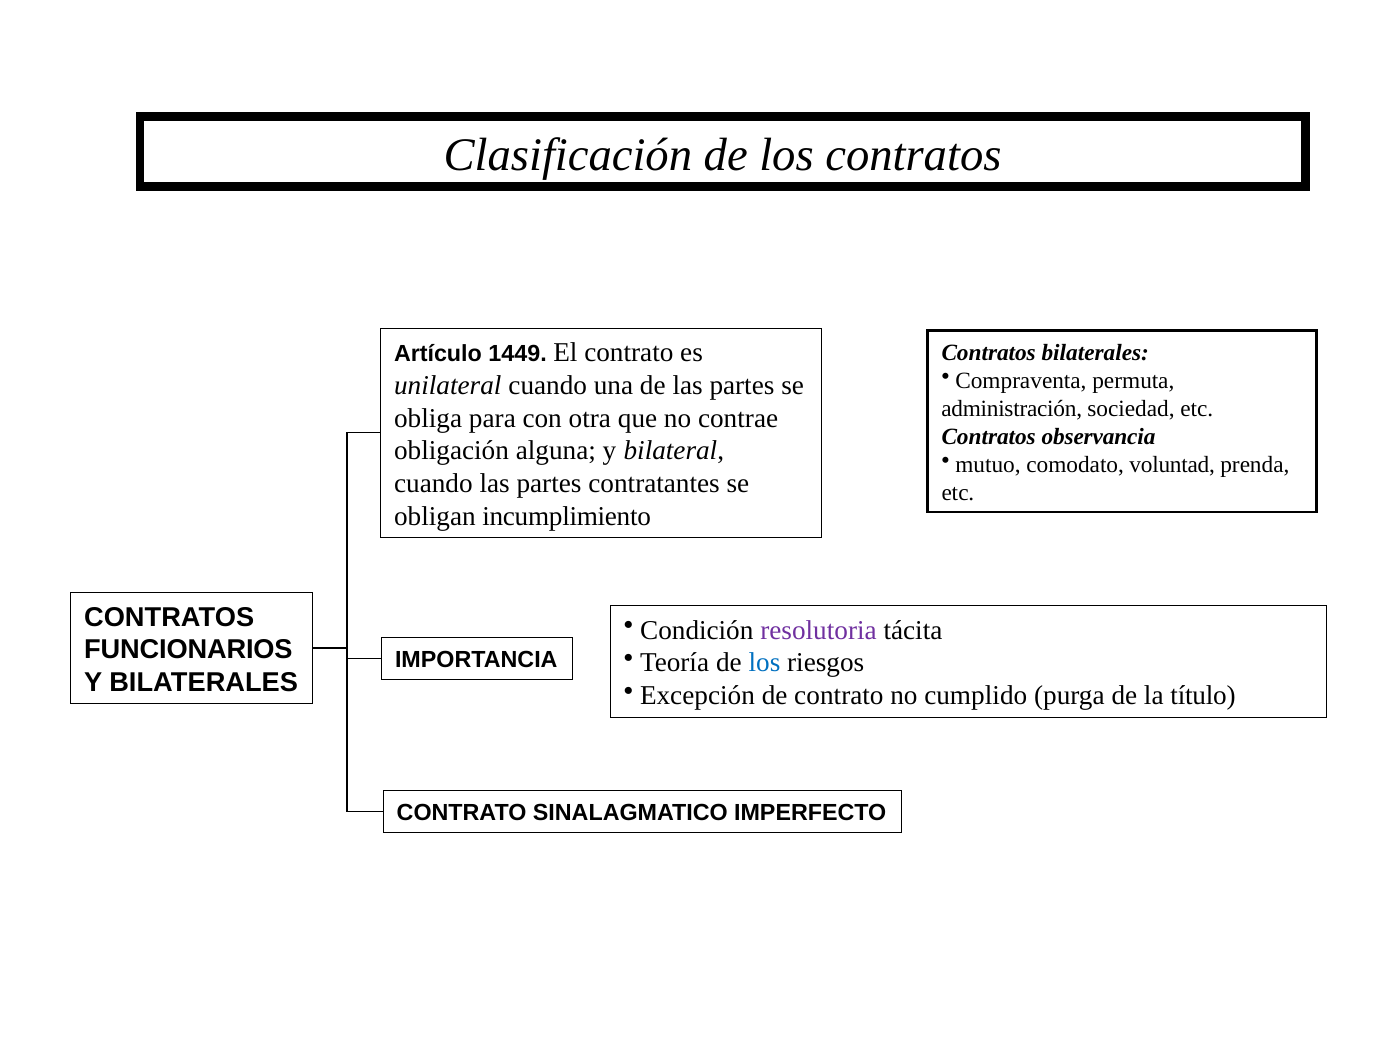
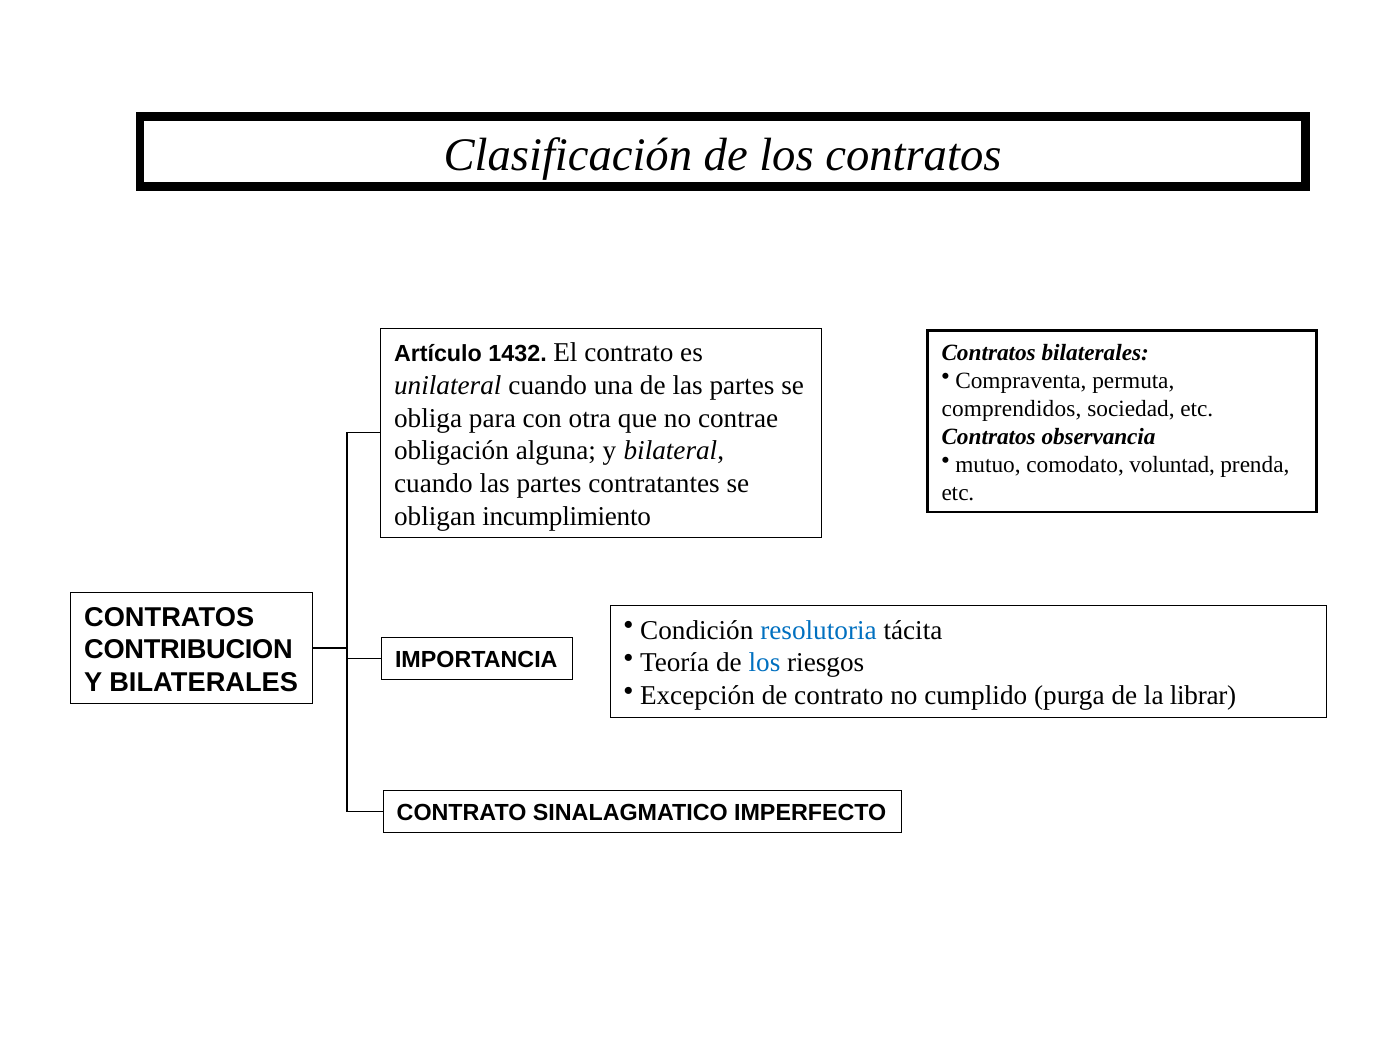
1449: 1449 -> 1432 (518, 354)
administración: administración -> comprendidos (1011, 409)
resolutoria colour: purple -> blue (819, 630)
FUNCIONARIOS: FUNCIONARIOS -> CONTRIBUCION (188, 650)
título: título -> librar (1203, 696)
